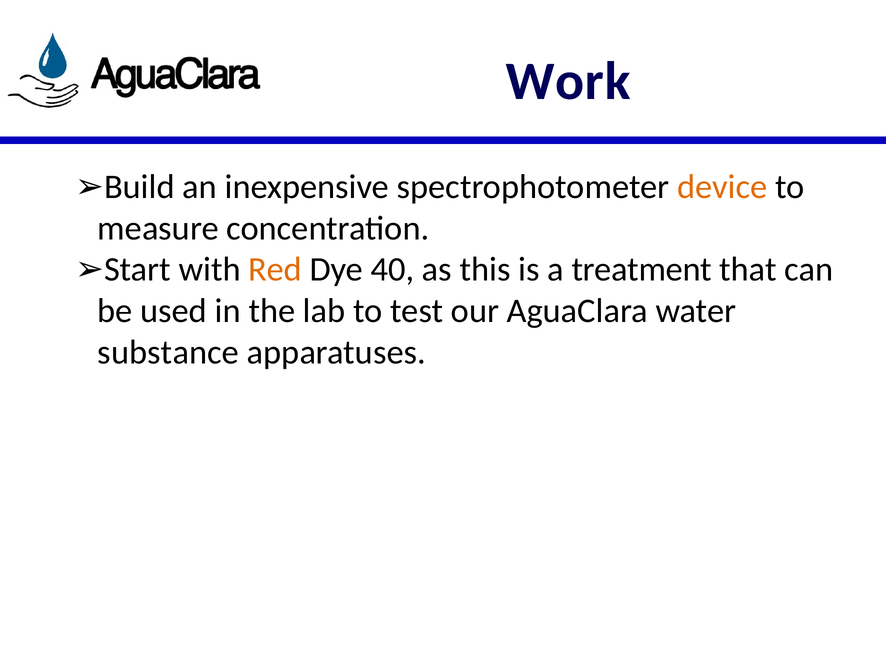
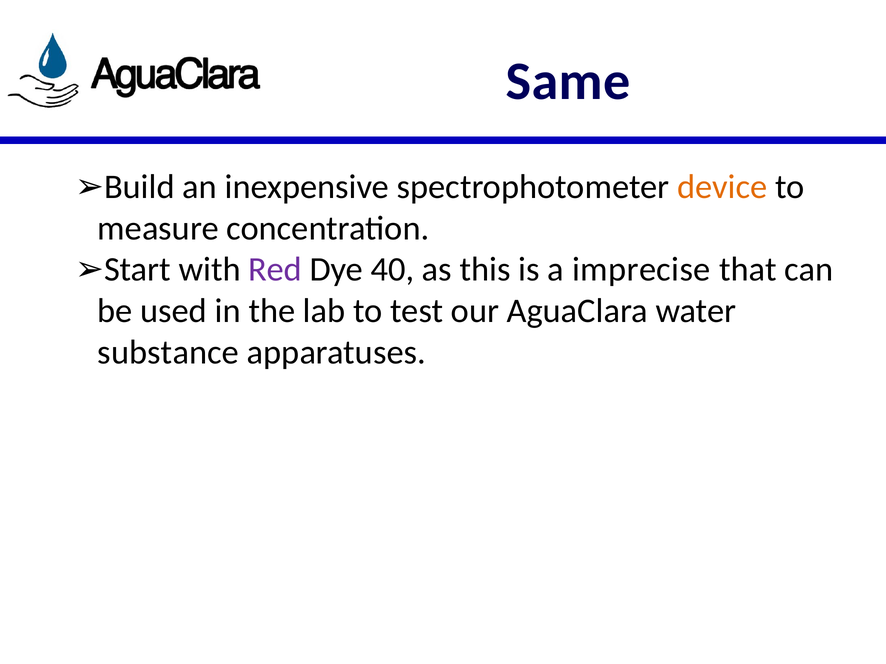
Work: Work -> Same (568, 81)
Red colour: orange -> purple (275, 270)
treatment: treatment -> imprecise (641, 270)
